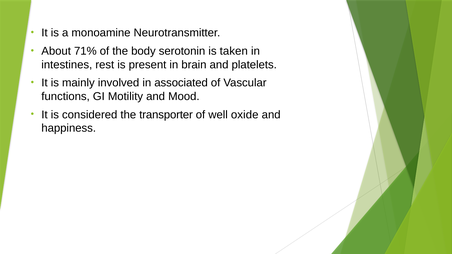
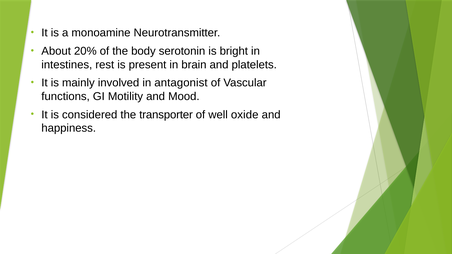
71%: 71% -> 20% (85, 51)
taken: taken -> bright (234, 51)
associated: associated -> antagonist (181, 83)
